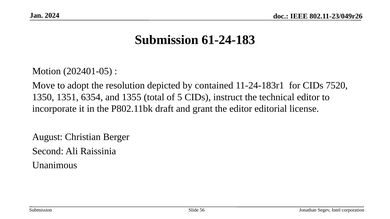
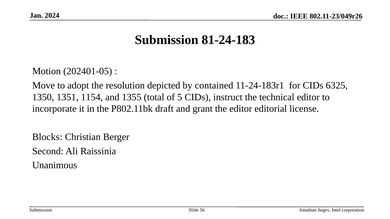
61-24-183: 61-24-183 -> 81-24-183 (228, 40)
7520: 7520 -> 6325 (337, 86)
6354: 6354 -> 1154 (92, 97)
August: August -> Blocks (47, 137)
